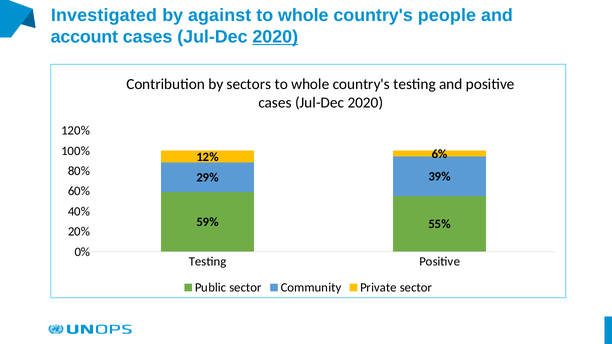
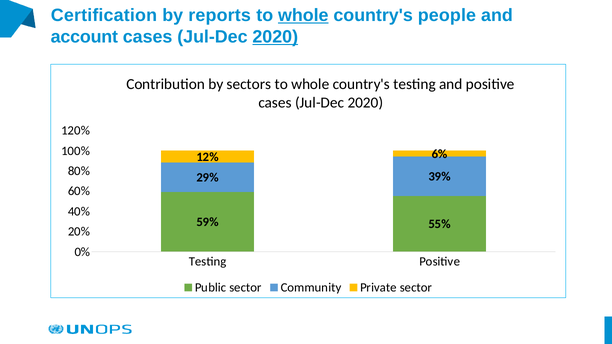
Investigated: Investigated -> Certification (104, 15)
against: against -> reports (220, 15)
whole underline: none -> present (303, 15)
